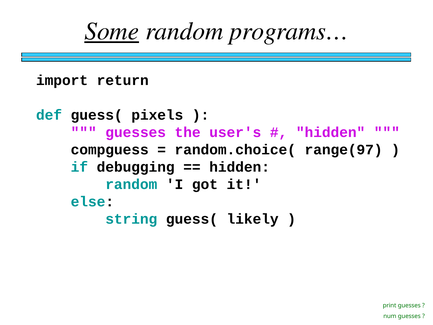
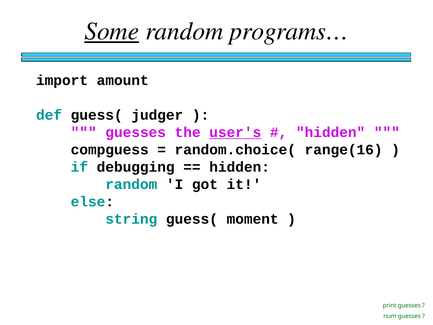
return: return -> amount (123, 80)
pixels: pixels -> judger (157, 115)
user's underline: none -> present (235, 132)
range(97: range(97 -> range(16 (344, 150)
likely: likely -> moment (253, 219)
